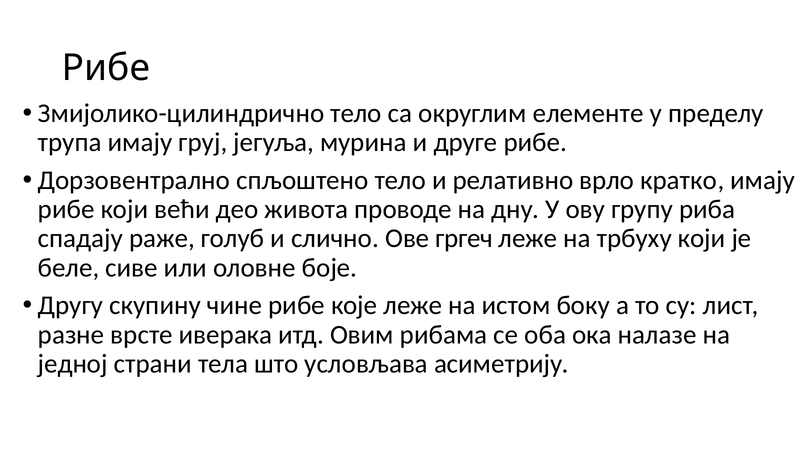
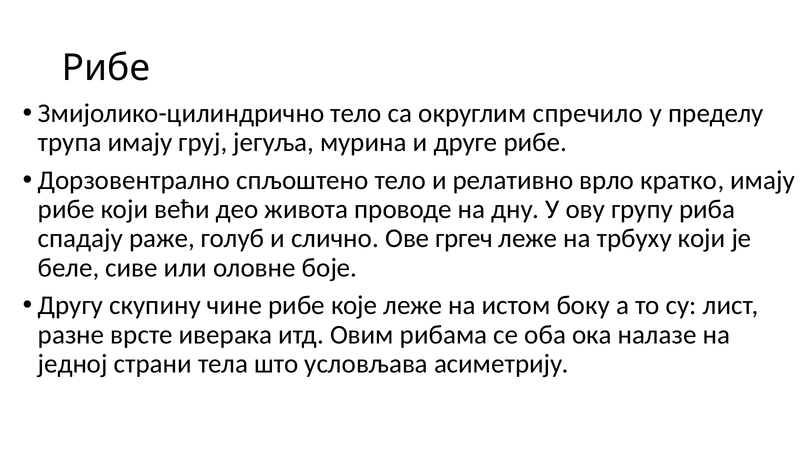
елементе: елементе -> спречило (588, 113)
